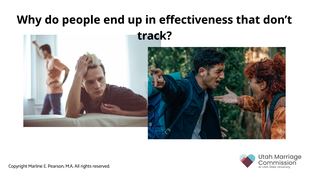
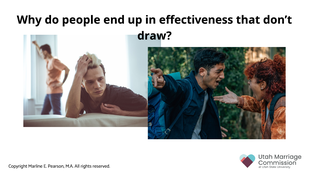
track: track -> draw (154, 36)
